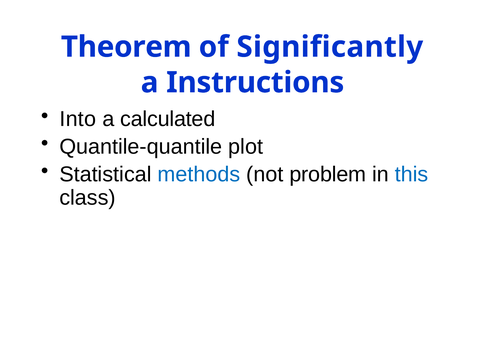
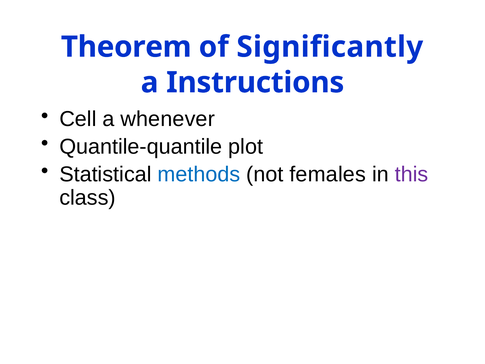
Into: Into -> Cell (78, 119)
calculated: calculated -> whenever (168, 119)
problem: problem -> females (328, 174)
this colour: blue -> purple (412, 174)
